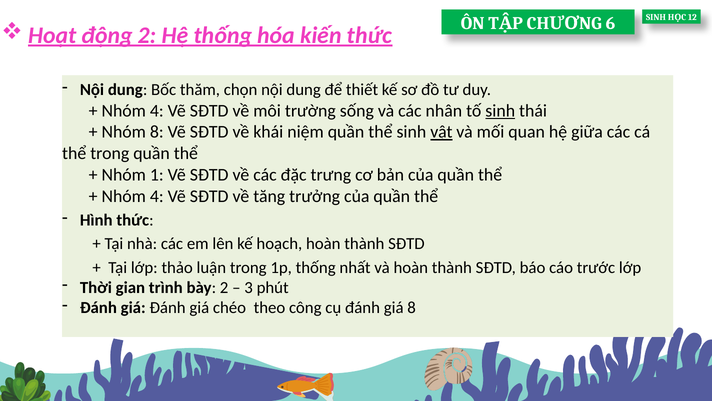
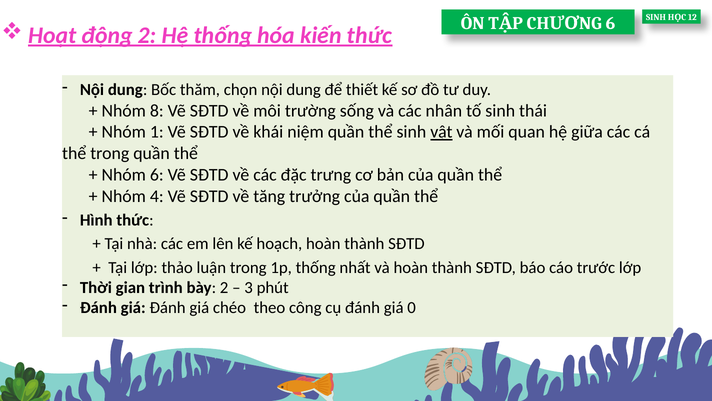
4: 4 -> 8 (157, 111)
sinh underline: present -> none (500, 111)
Nhóm 8: 8 -> 1 (157, 132)
Nhóm 1: 1 -> 6 (157, 175)
giá 8: 8 -> 0 (412, 307)
